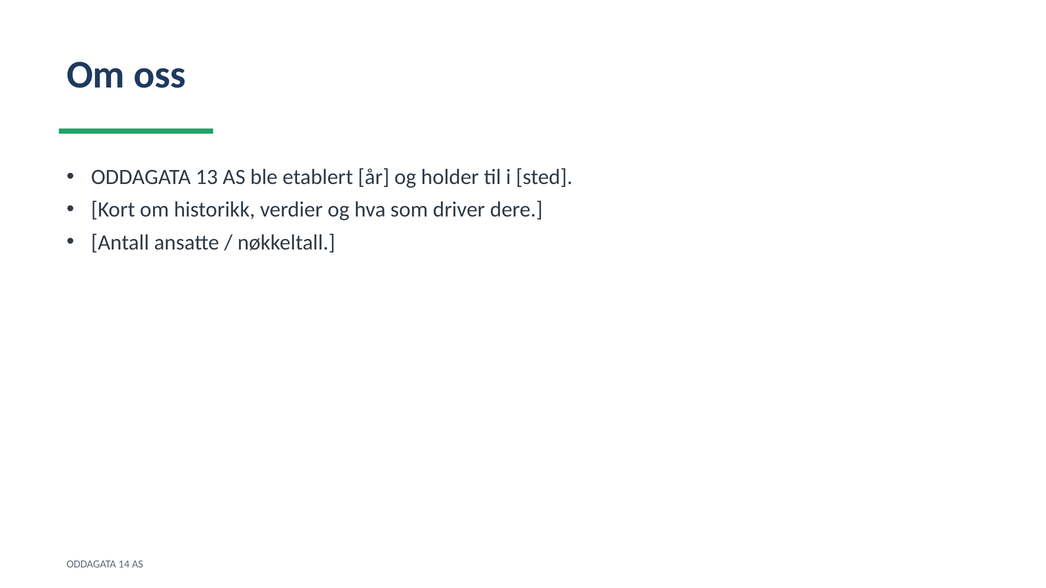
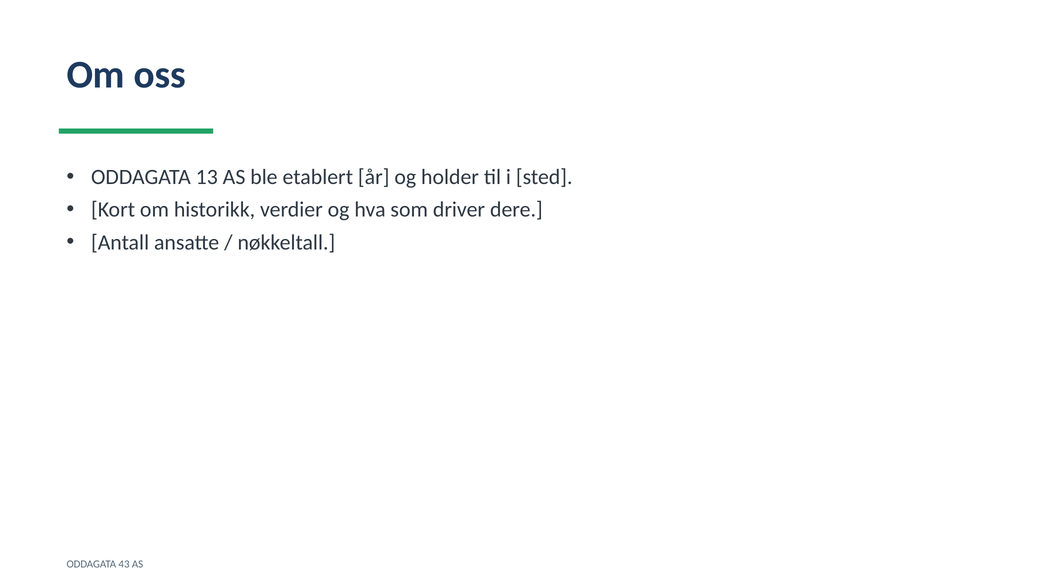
14: 14 -> 43 (124, 565)
